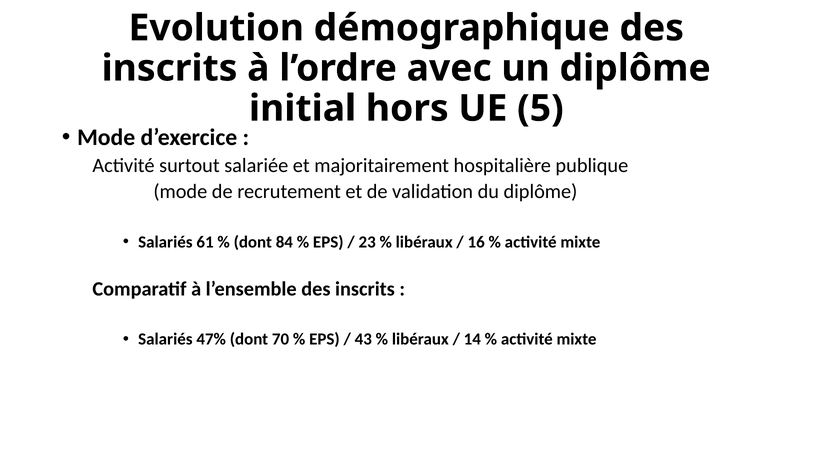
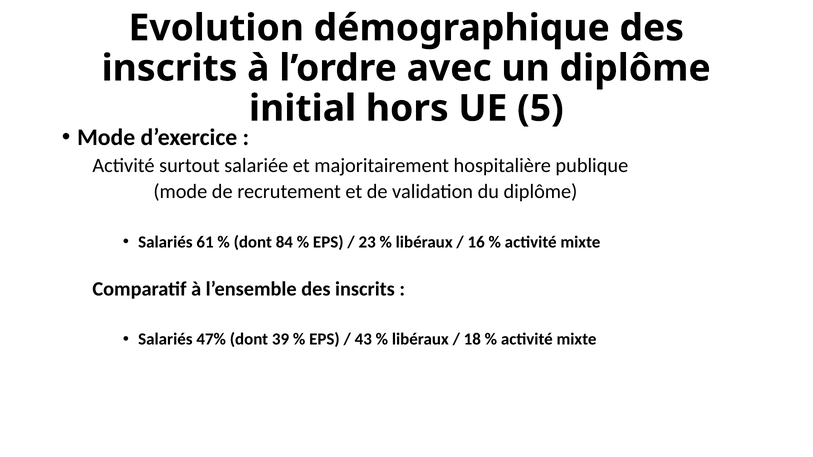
70: 70 -> 39 (281, 340)
14: 14 -> 18 (472, 340)
